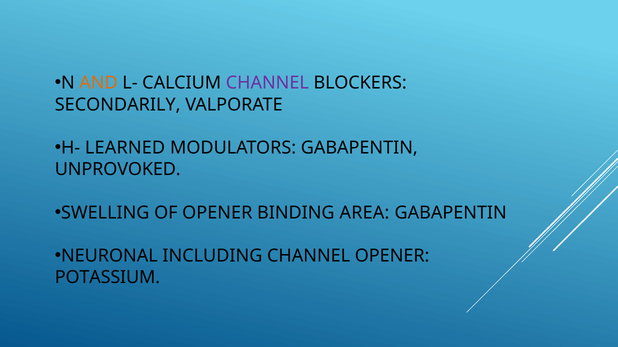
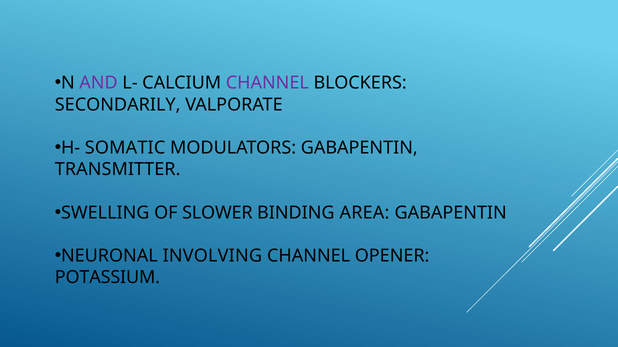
AND colour: orange -> purple (99, 83)
LEARNED: LEARNED -> SOMATIC (125, 148)
UNPROVOKED: UNPROVOKED -> TRANSMITTER (118, 170)
OF OPENER: OPENER -> SLOWER (217, 213)
INCLUDING: INCLUDING -> INVOLVING (212, 256)
